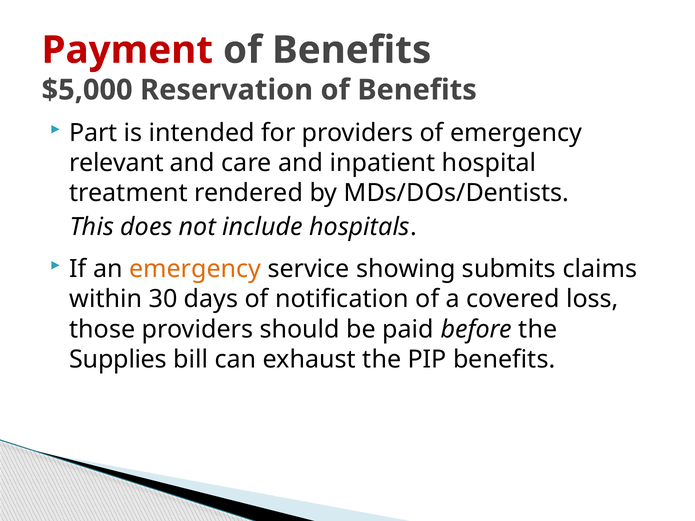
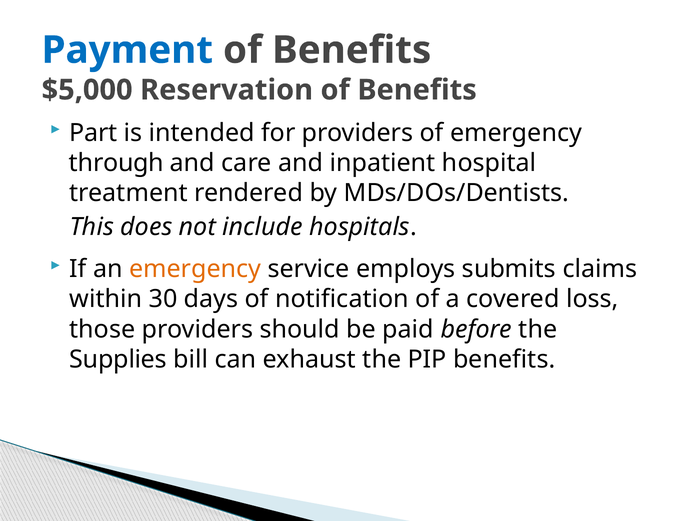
Payment colour: red -> blue (127, 50)
relevant: relevant -> through (116, 163)
showing: showing -> employs (406, 269)
